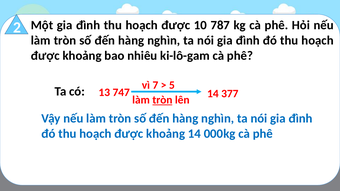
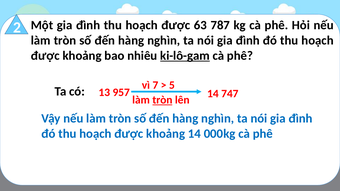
10: 10 -> 63 (200, 25)
ki-lô-gam underline: none -> present (185, 56)
747: 747 -> 957 (121, 92)
377: 377 -> 747 (230, 94)
